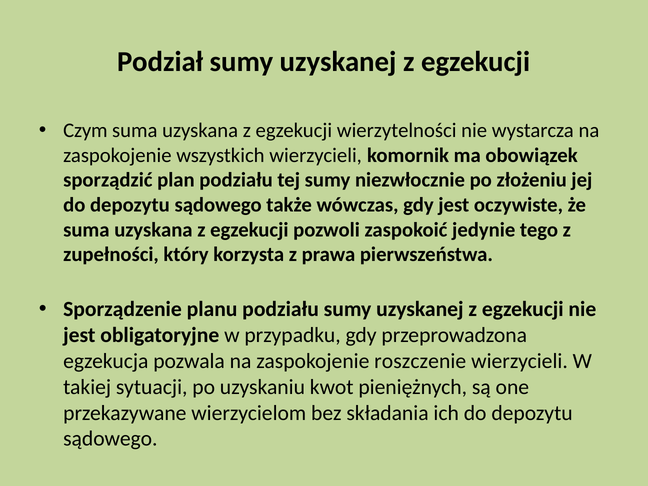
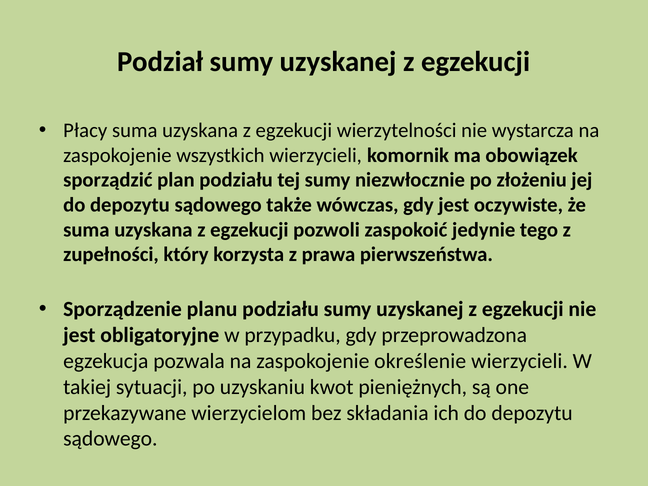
Czym: Czym -> Płacy (85, 131)
roszczenie: roszczenie -> określenie (420, 361)
